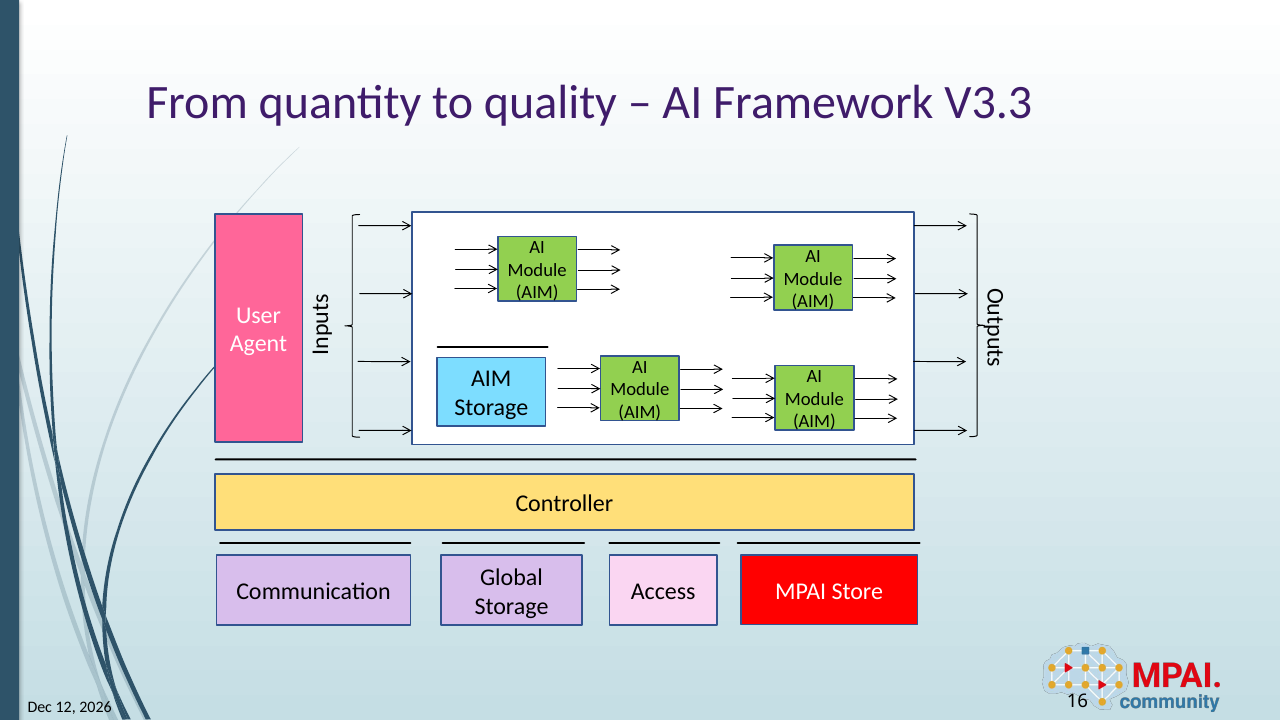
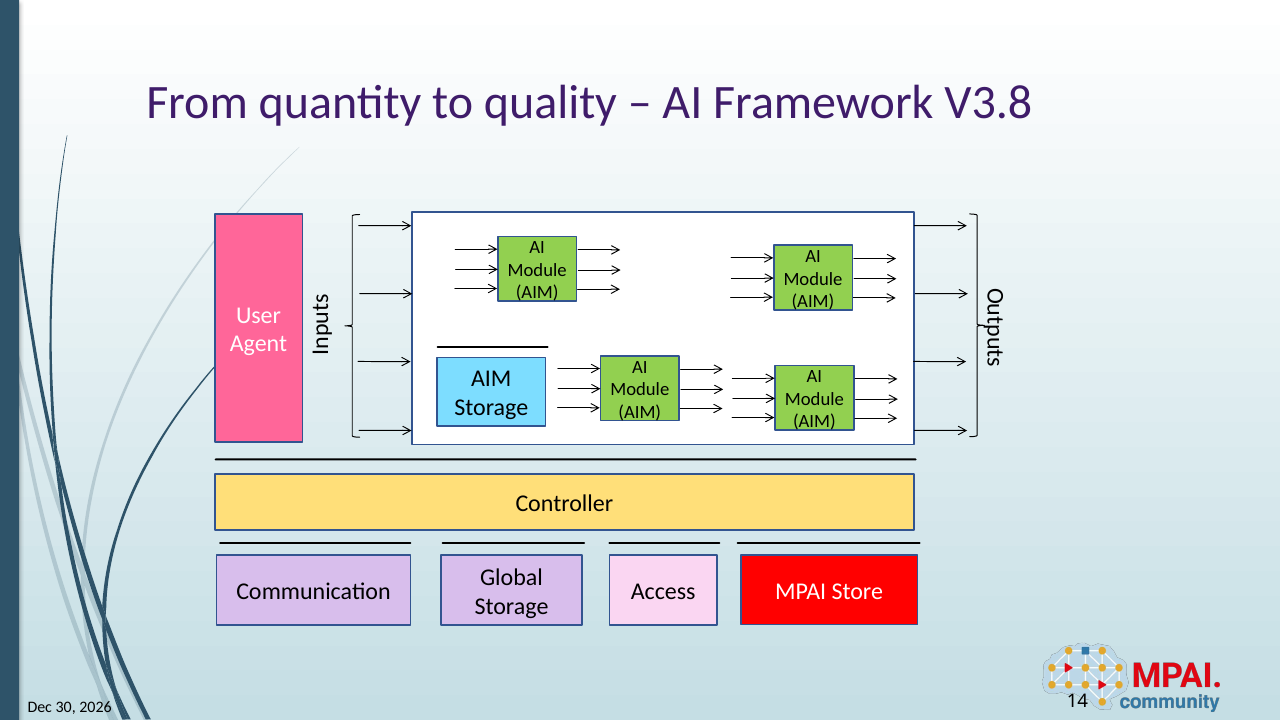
V3.3: V3.3 -> V3.8 (988, 102)
12: 12 -> 30 (66, 707)
16: 16 -> 14 (1077, 702)
